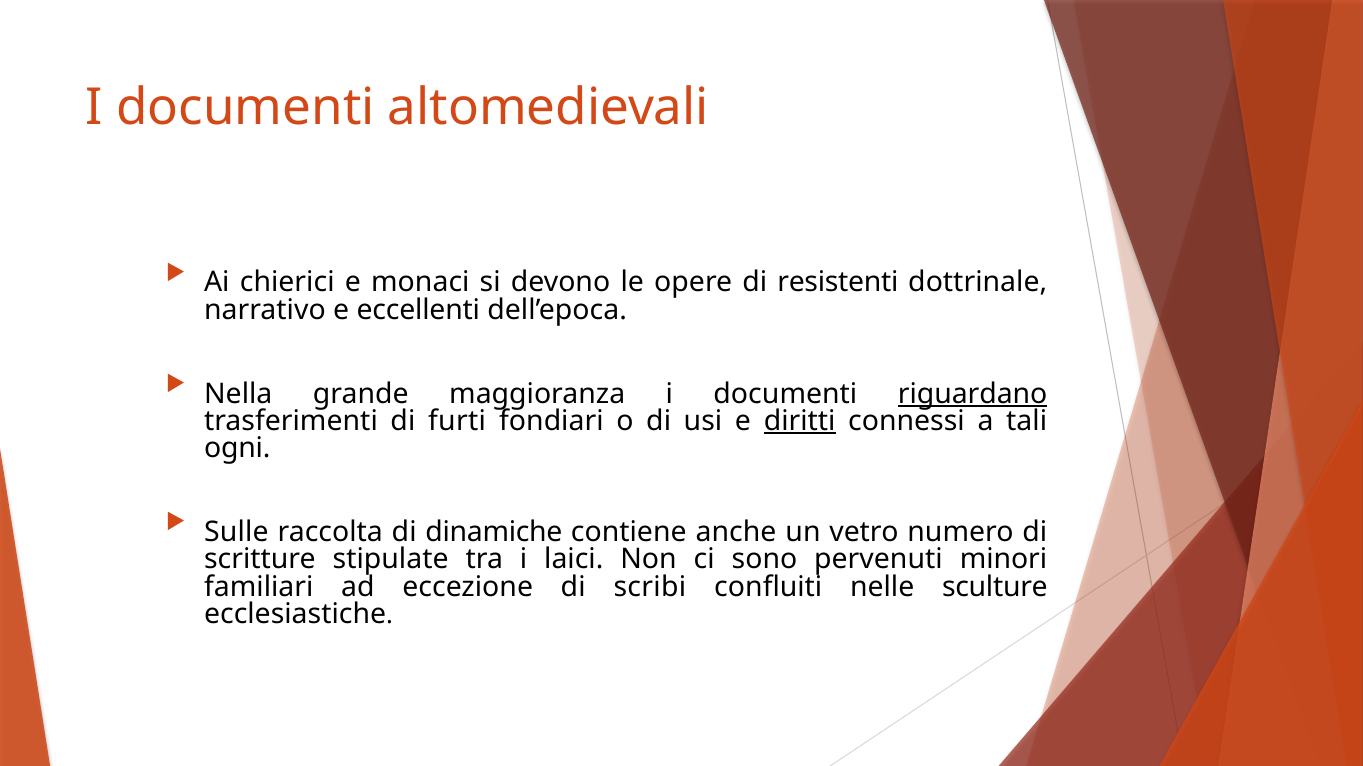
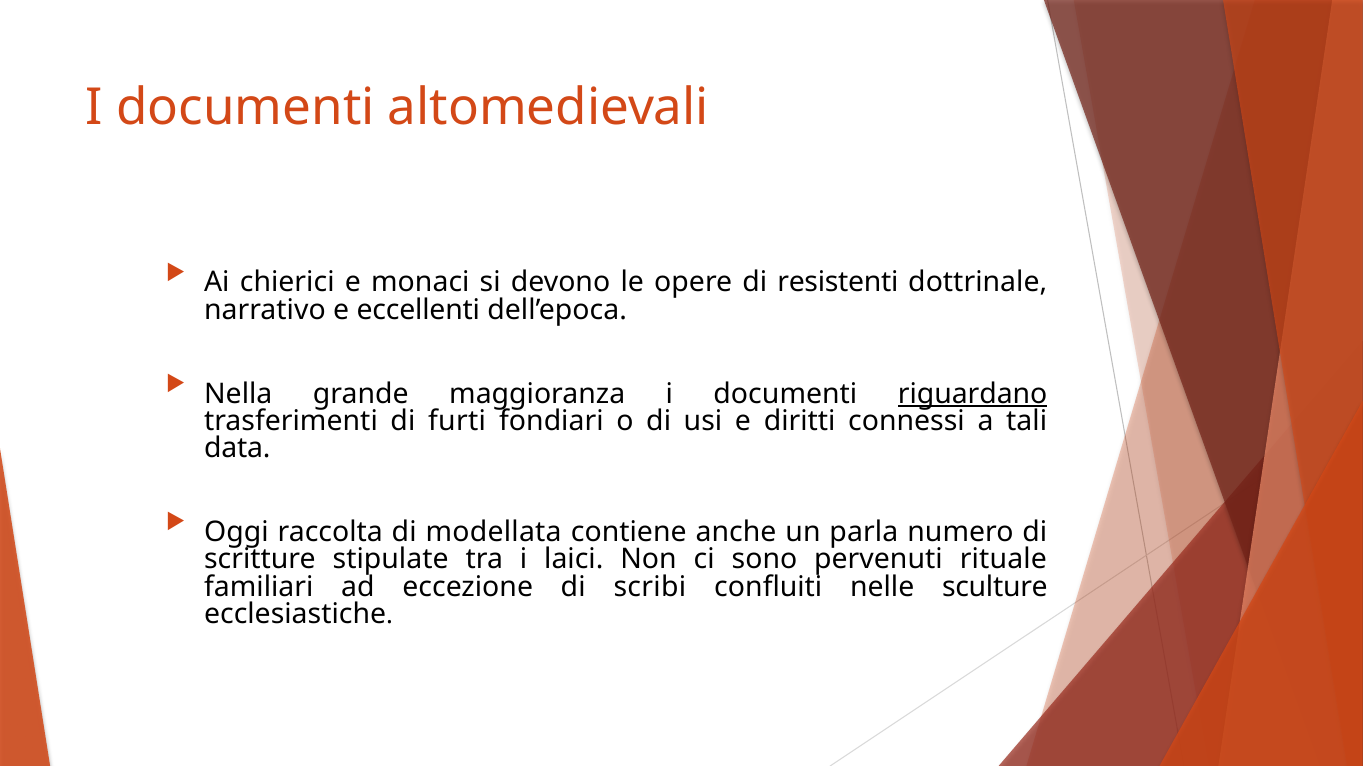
diritti underline: present -> none (800, 421)
ogni: ogni -> data (237, 449)
Sulle: Sulle -> Oggi (236, 533)
dinamiche: dinamiche -> modellata (494, 533)
vetro: vetro -> parla (864, 533)
minori: minori -> rituale (1003, 560)
